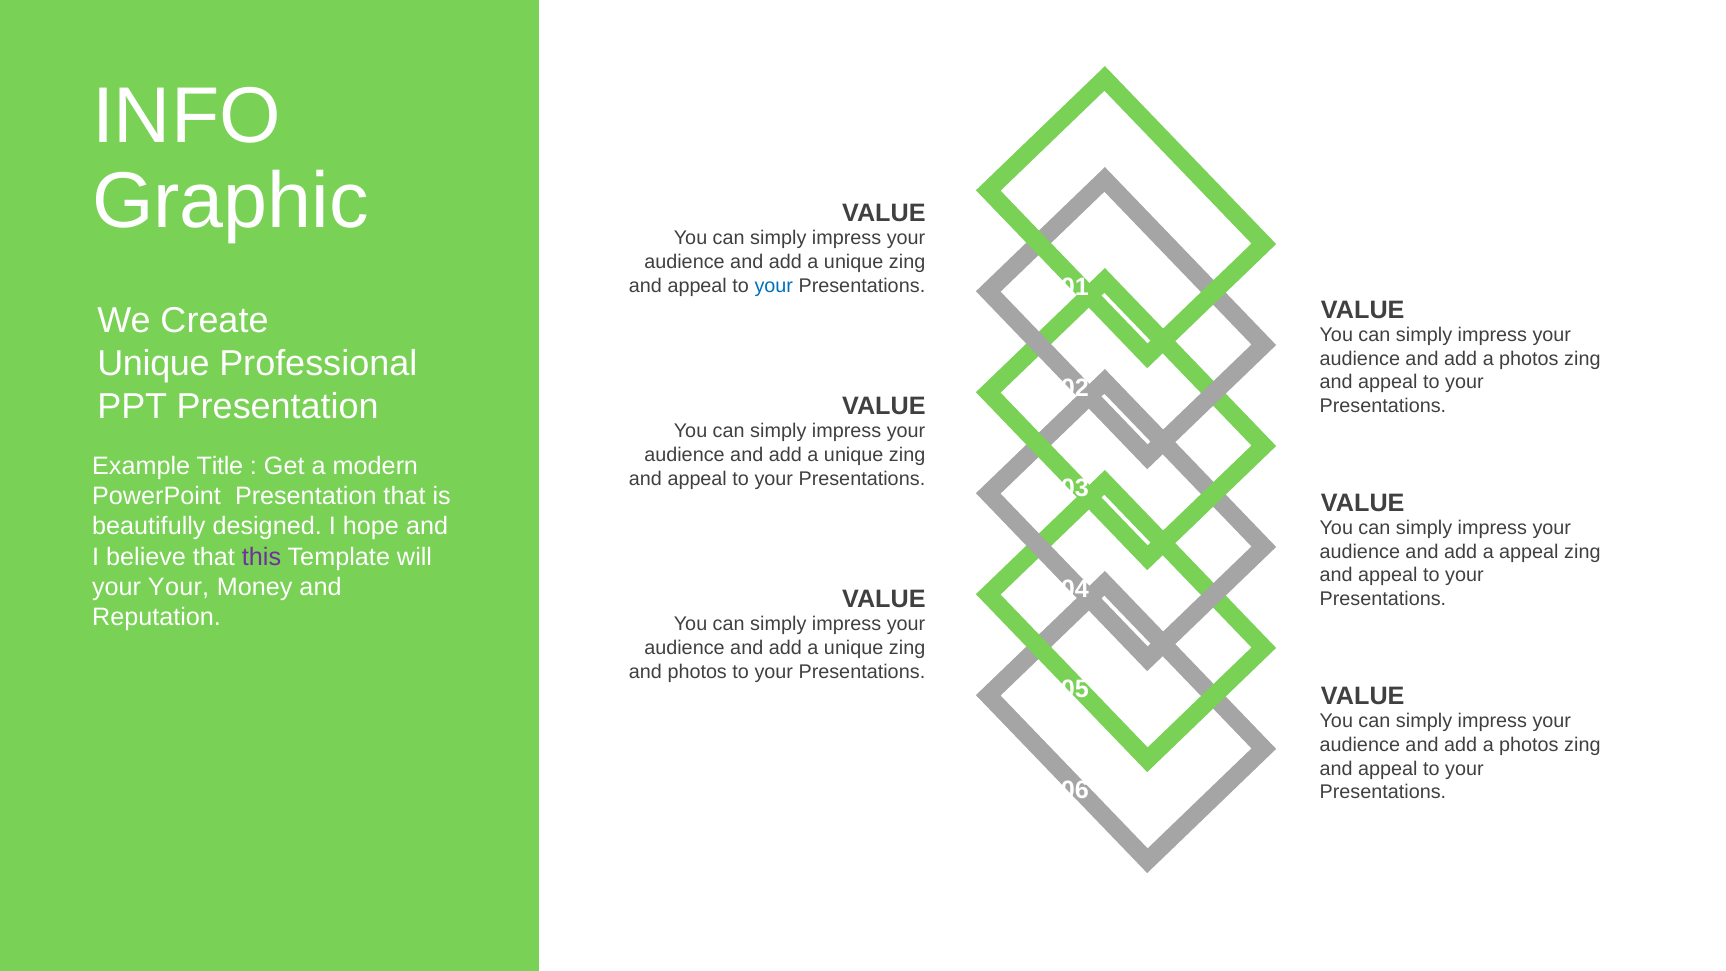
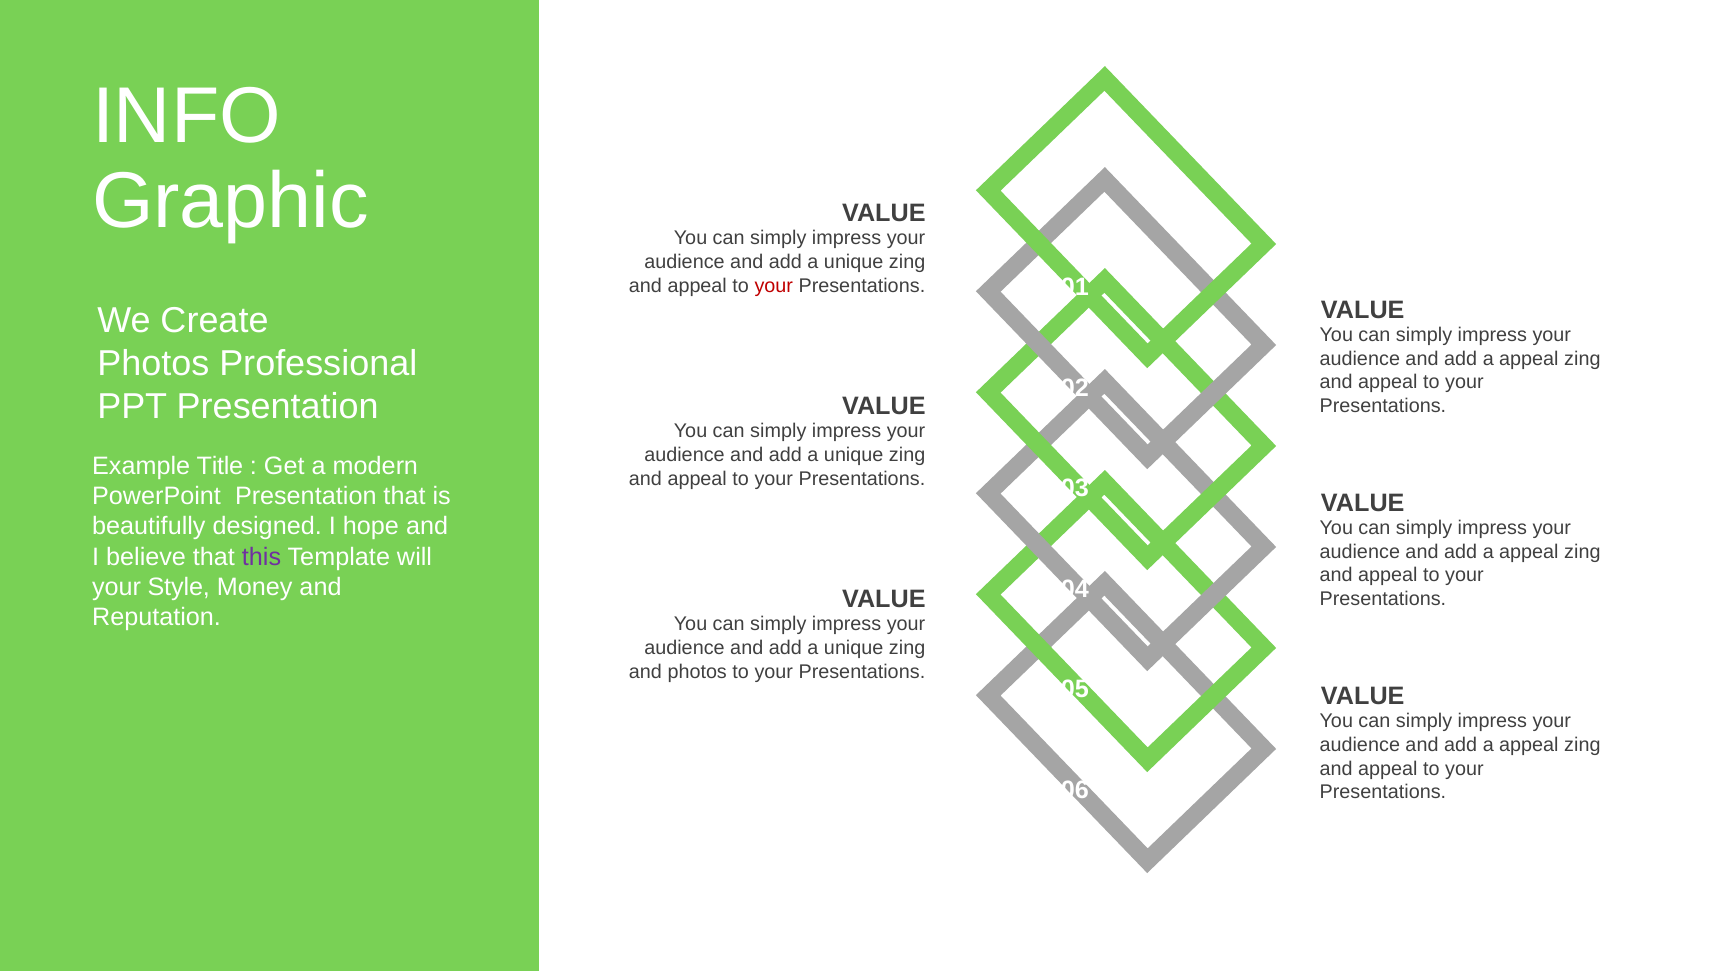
your colour: blue -> red (774, 286)
Unique: Unique -> Photos (153, 364)
photos: photos -> appeal (1529, 358)
your Your: Your -> Style (179, 587)
photos: photos -> appeal (1529, 745)
